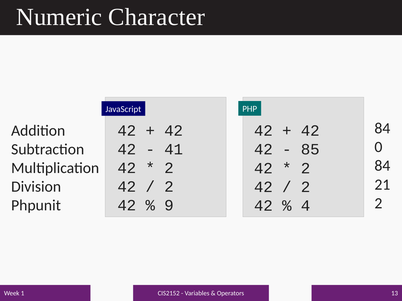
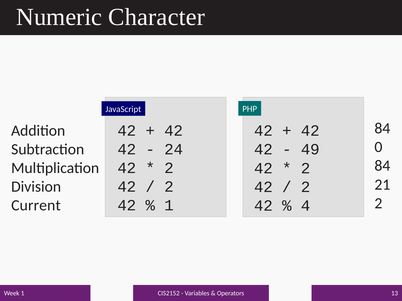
41: 41 -> 24 (174, 150)
85: 85 -> 49 (310, 150)
Phpunit: Phpunit -> Current (36, 206)
9: 9 -> 1 (169, 206)
